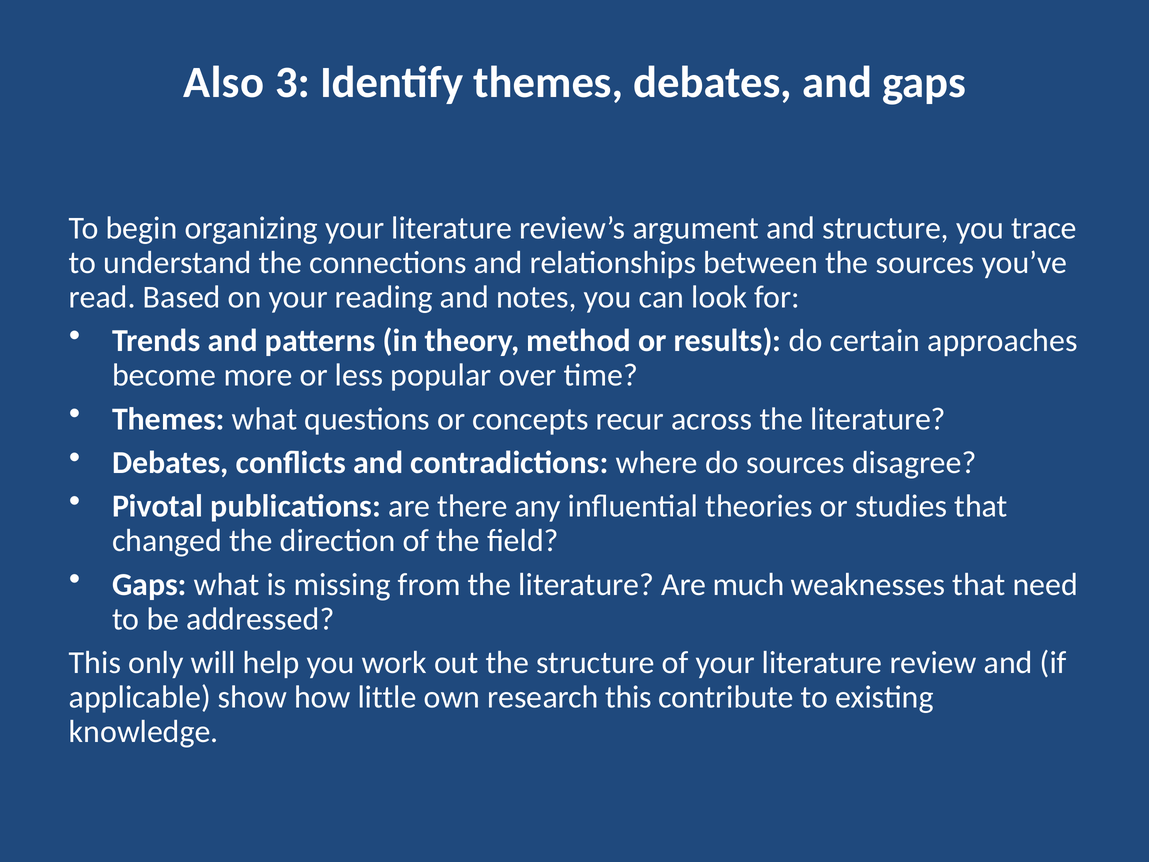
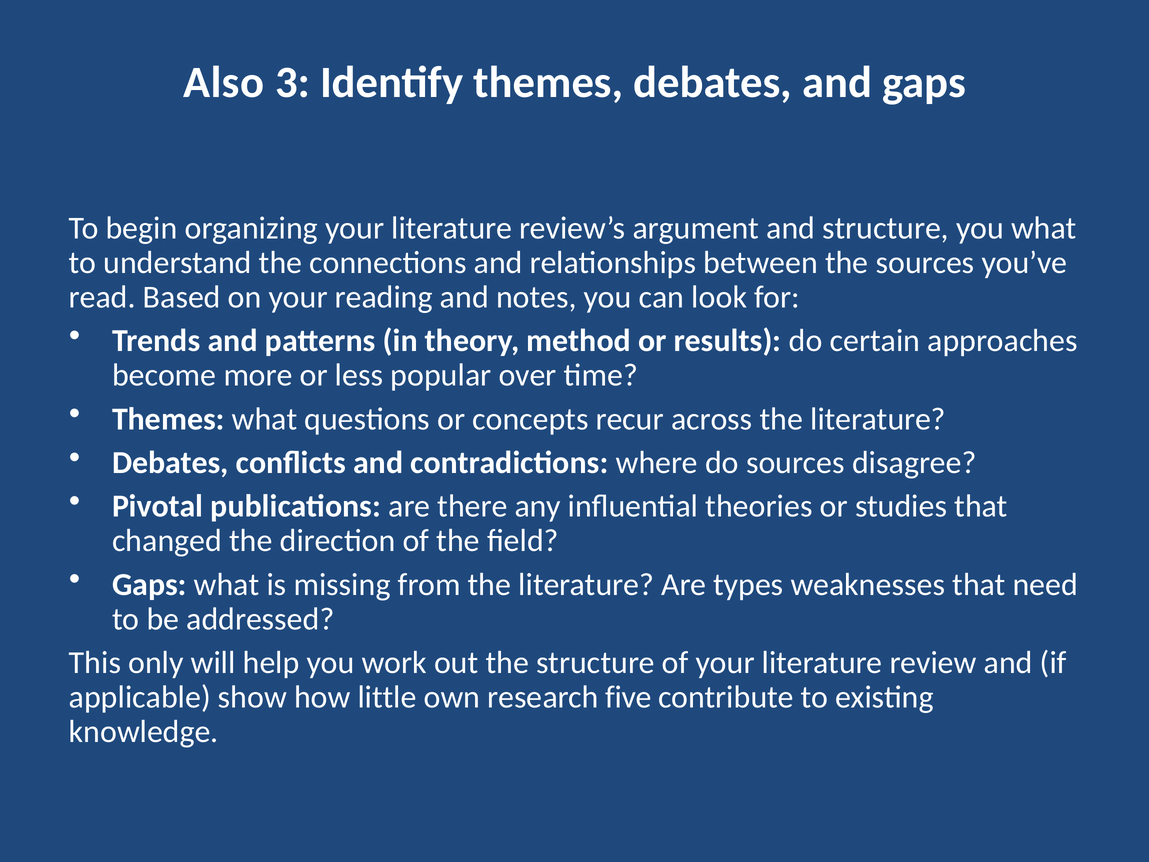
you trace: trace -> what (1044, 228)
much: much -> types (748, 584)
research this: this -> five (628, 697)
